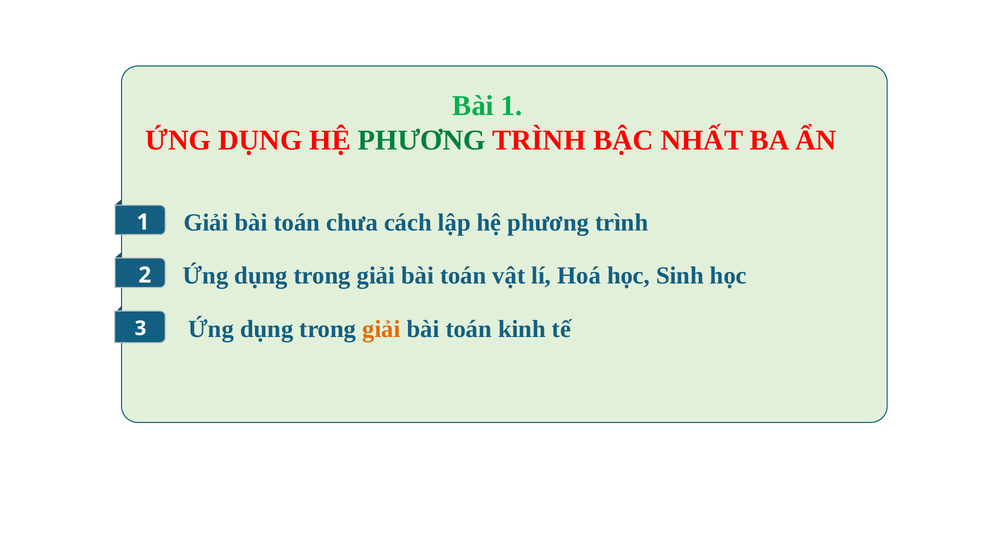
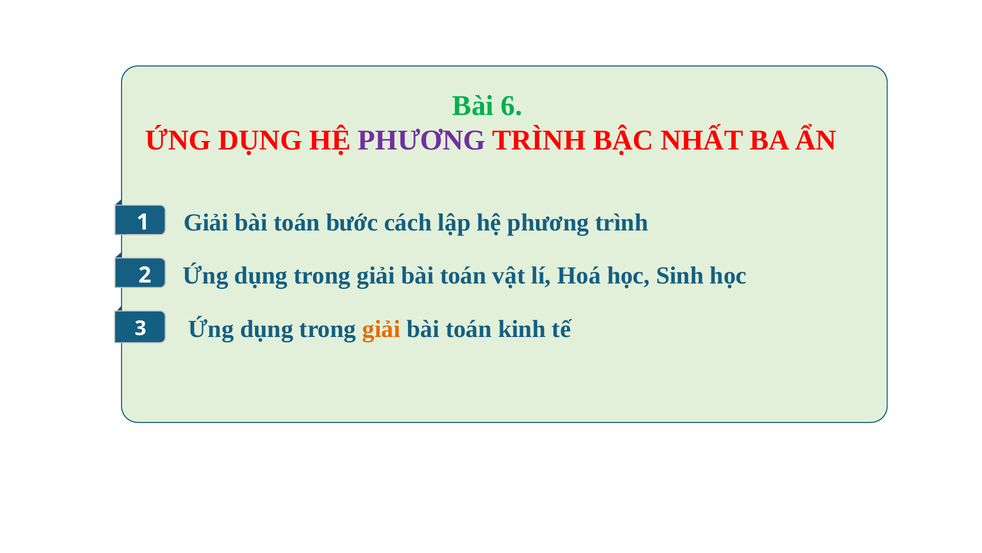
Bài 1: 1 -> 6 (512, 106)
PHƯƠNG colour: green -> purple (422, 140)
chưa: chưa -> bước (352, 222)
